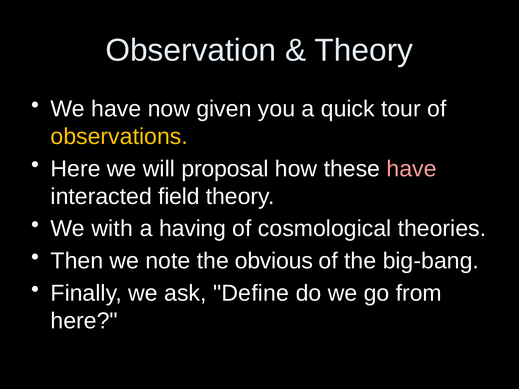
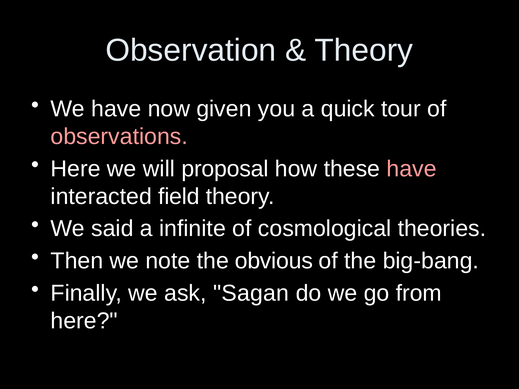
observations colour: yellow -> pink (119, 137)
with: with -> said (112, 229)
having: having -> infinite (193, 229)
Define: Define -> Sagan (251, 293)
